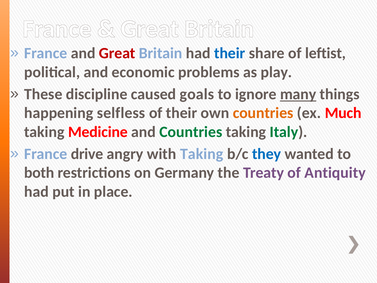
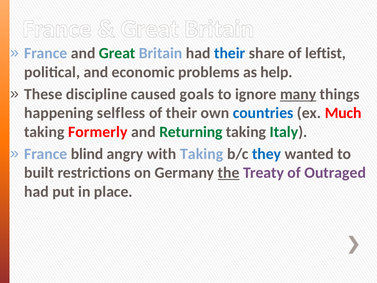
Great colour: red -> green (117, 53)
play: play -> help (276, 72)
countries colour: orange -> blue (263, 113)
Medicine: Medicine -> Formerly (98, 132)
and Countries: Countries -> Returning (191, 132)
drive: drive -> blind (87, 154)
both: both -> built (39, 173)
the underline: none -> present (229, 173)
Antiquity: Antiquity -> Outraged (335, 173)
